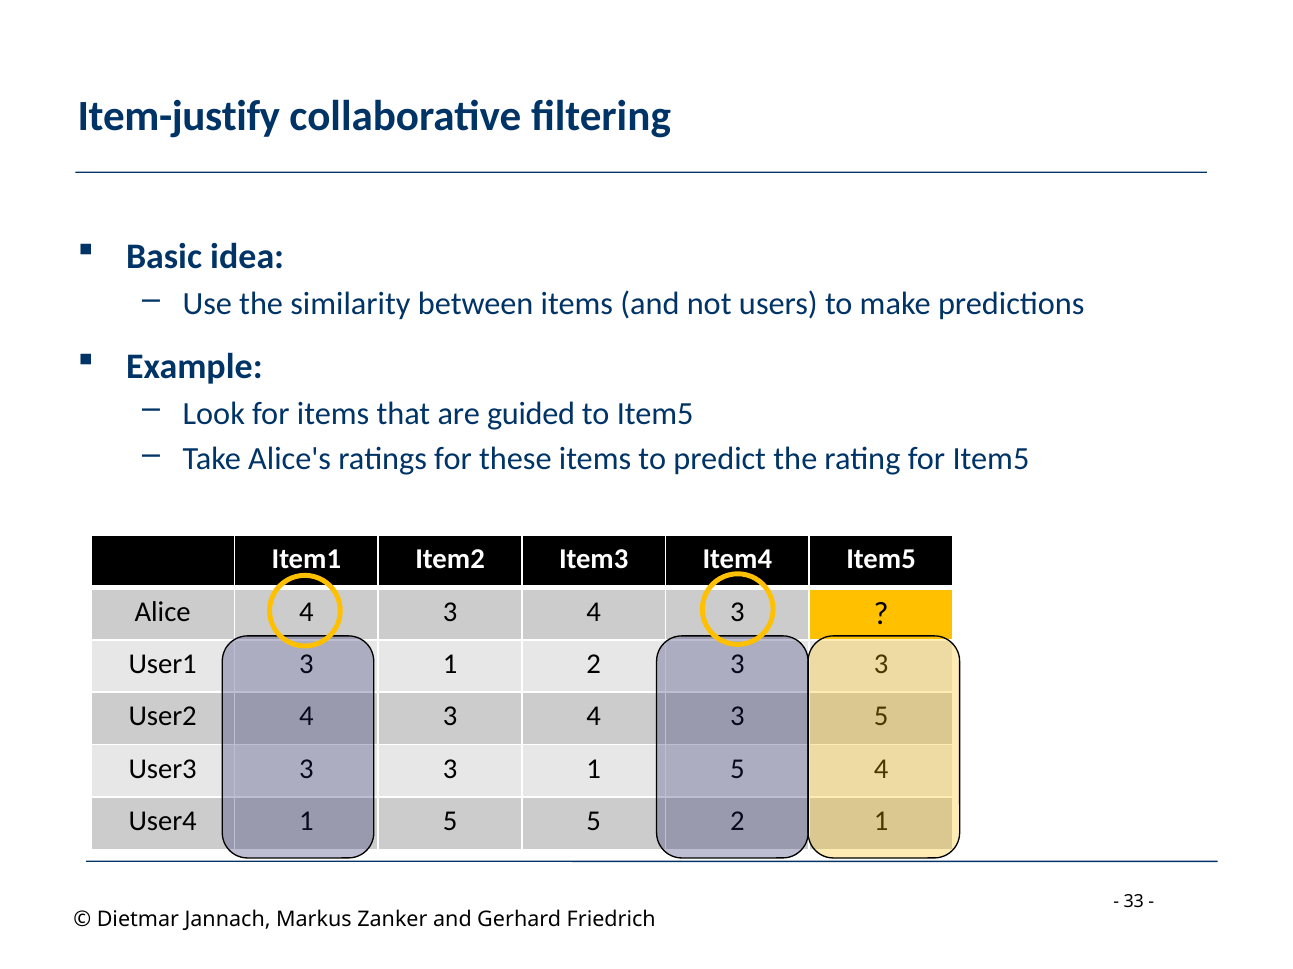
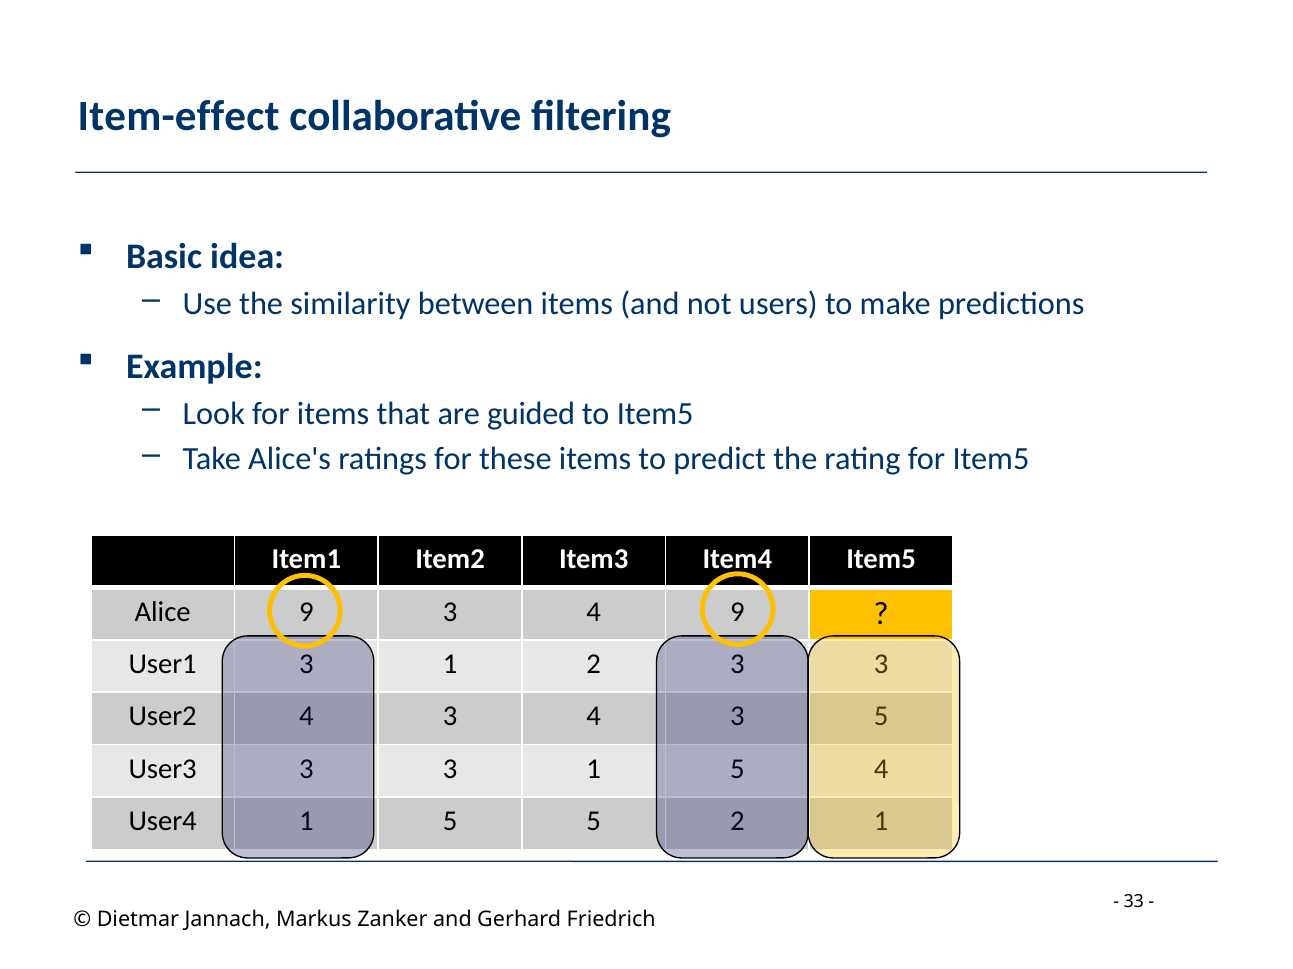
Item-justify: Item-justify -> Item-effect (179, 116)
Alice 4: 4 -> 9 (306, 612)
3: 3 -> 9 (737, 612)
